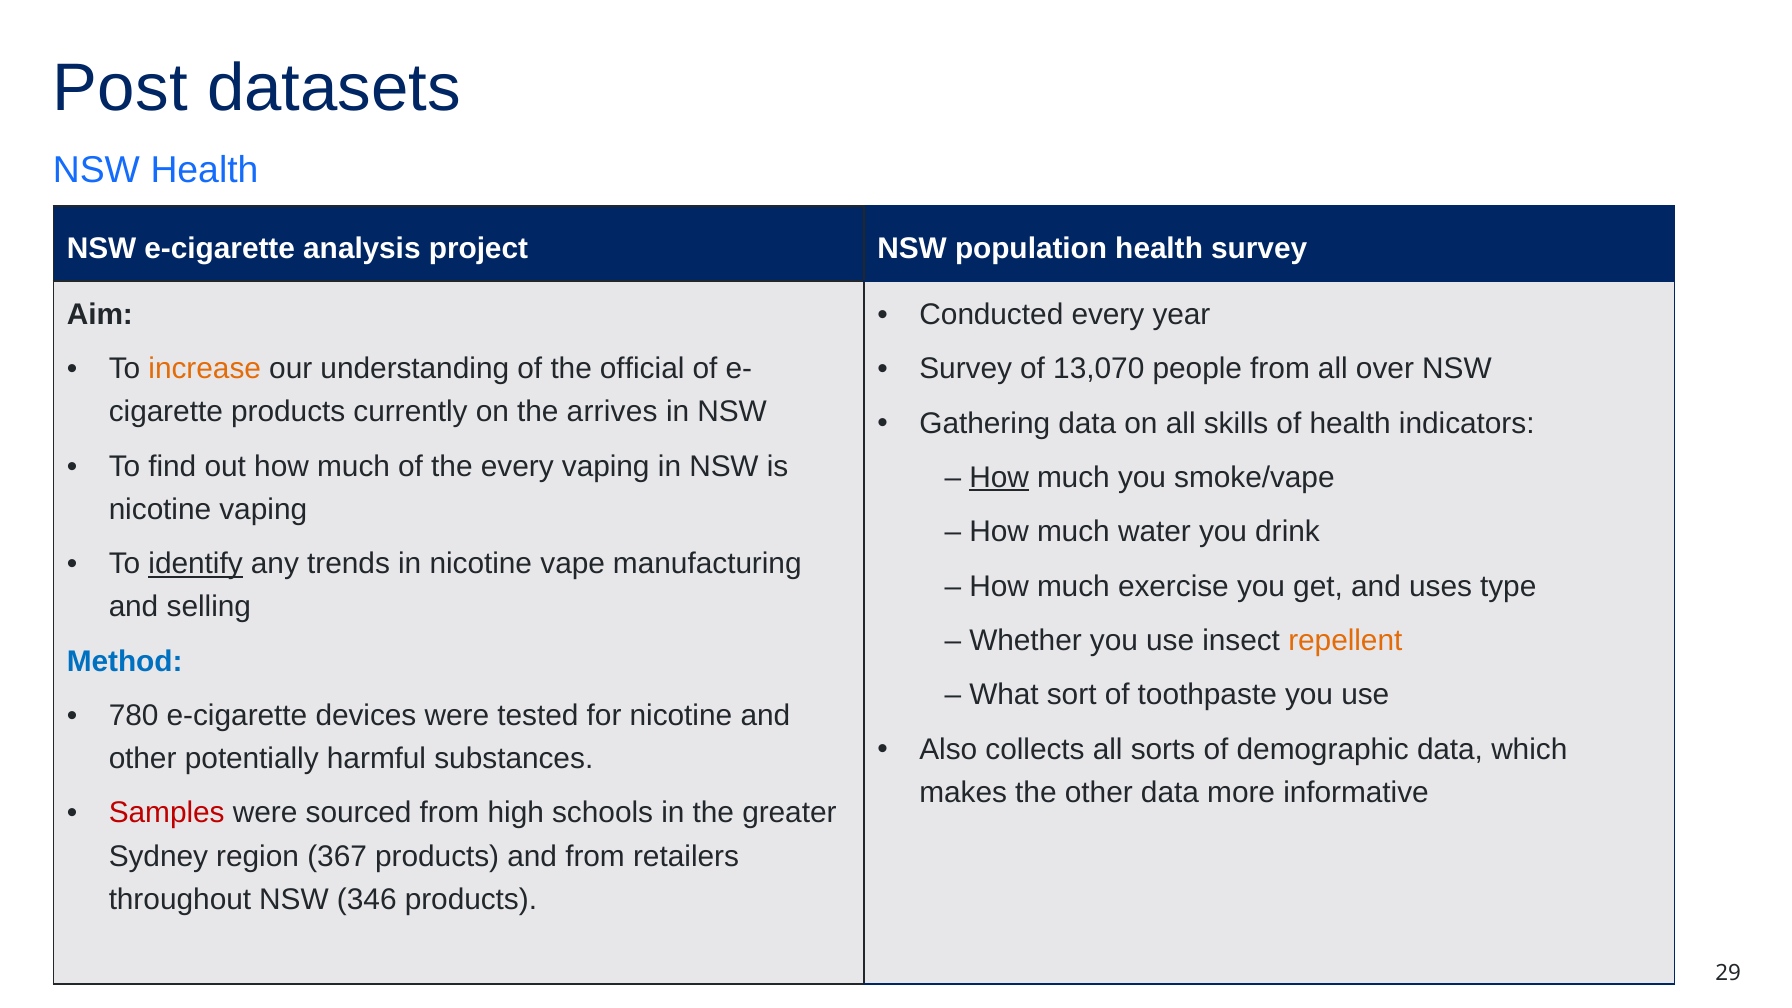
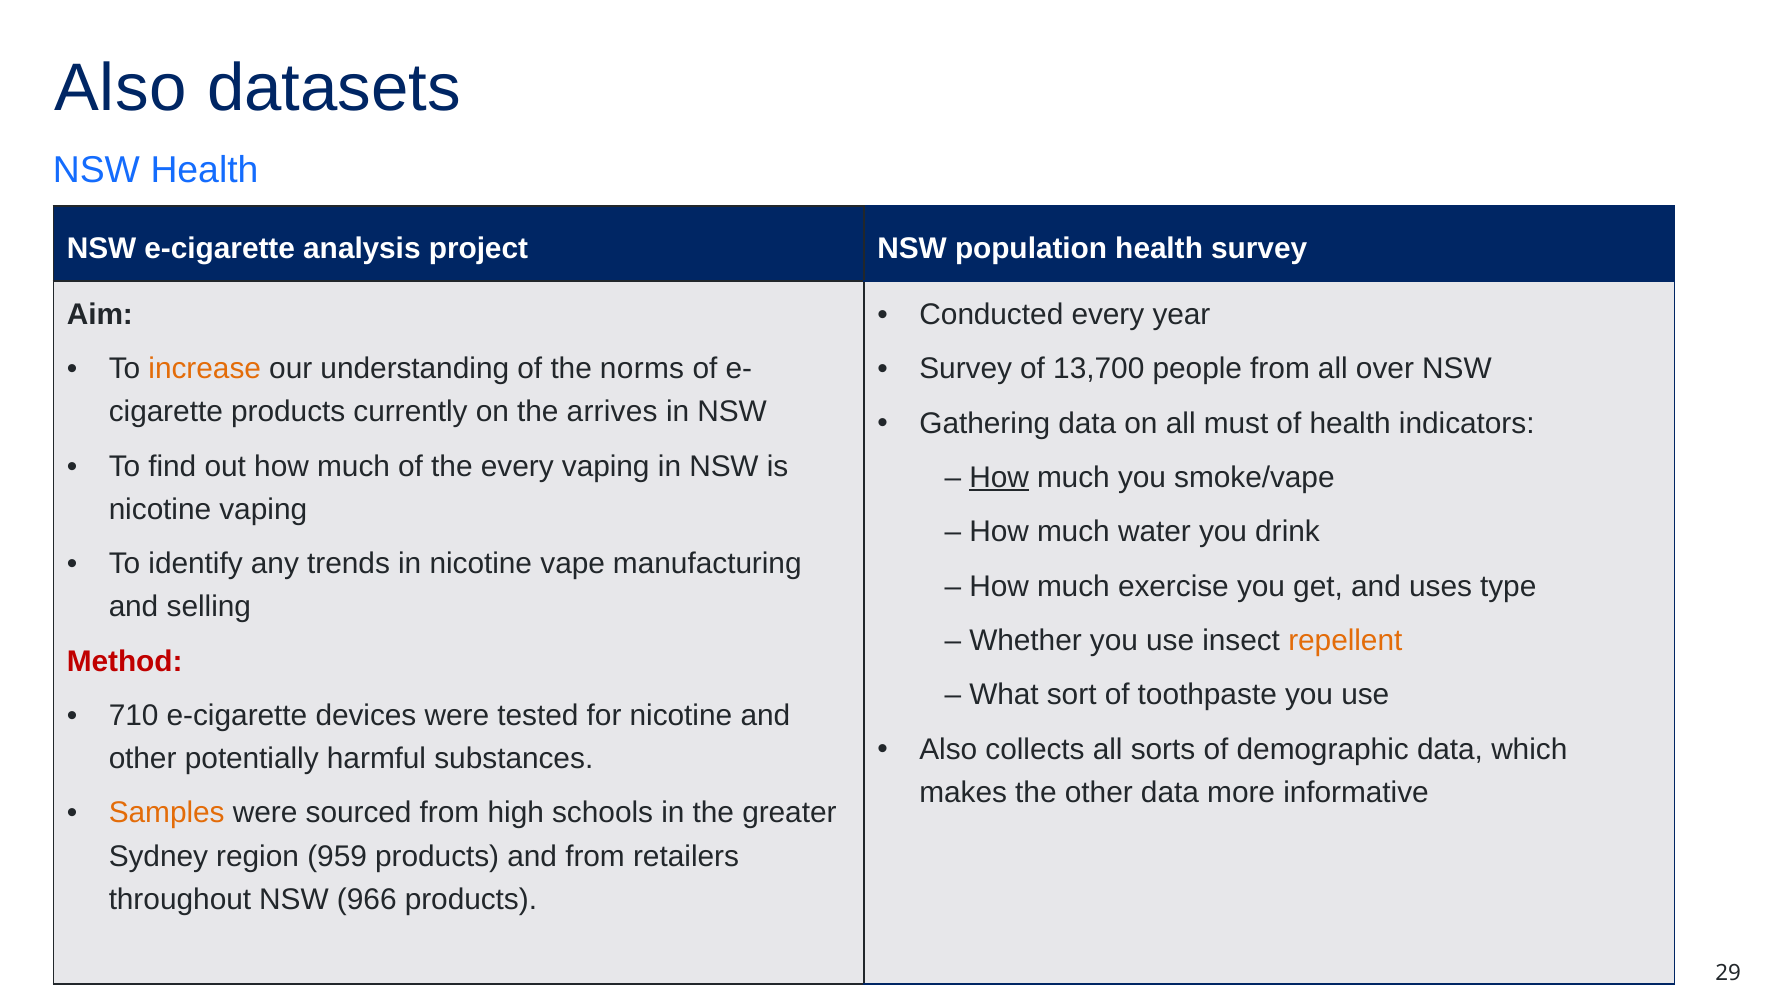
Post: Post -> Also (120, 89)
official: official -> norms (642, 369)
13,070: 13,070 -> 13,700 (1099, 369)
skills: skills -> must (1236, 423)
identify underline: present -> none (196, 564)
Method colour: blue -> red (125, 661)
780: 780 -> 710 (134, 716)
Samples colour: red -> orange (167, 813)
367: 367 -> 959 (337, 856)
346: 346 -> 966 (367, 899)
